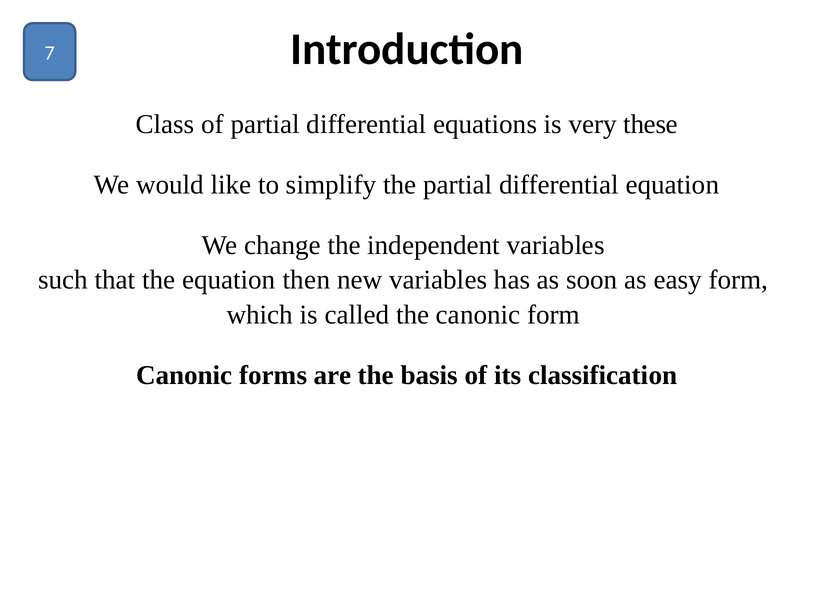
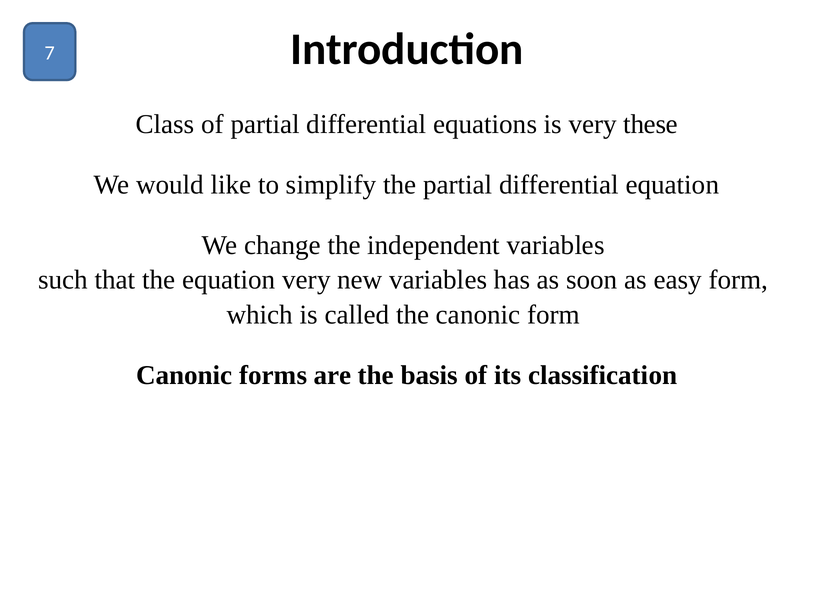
equation then: then -> very (306, 280)
